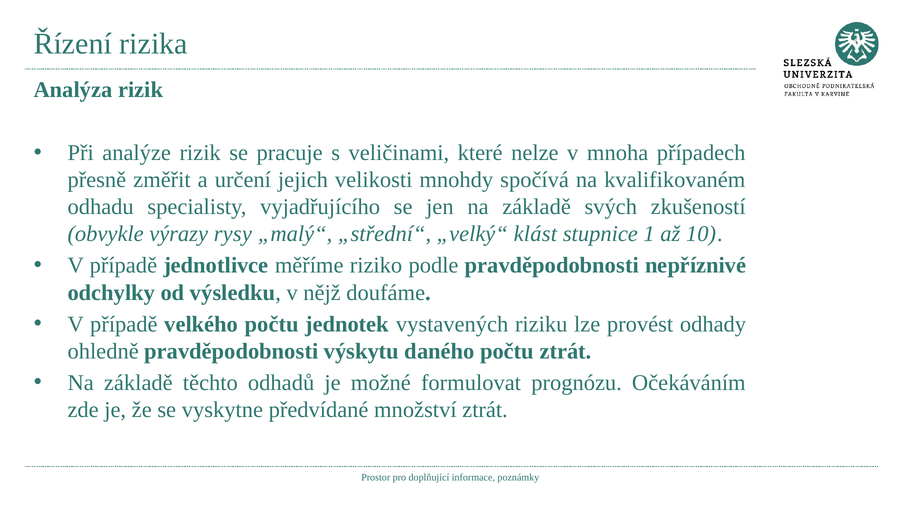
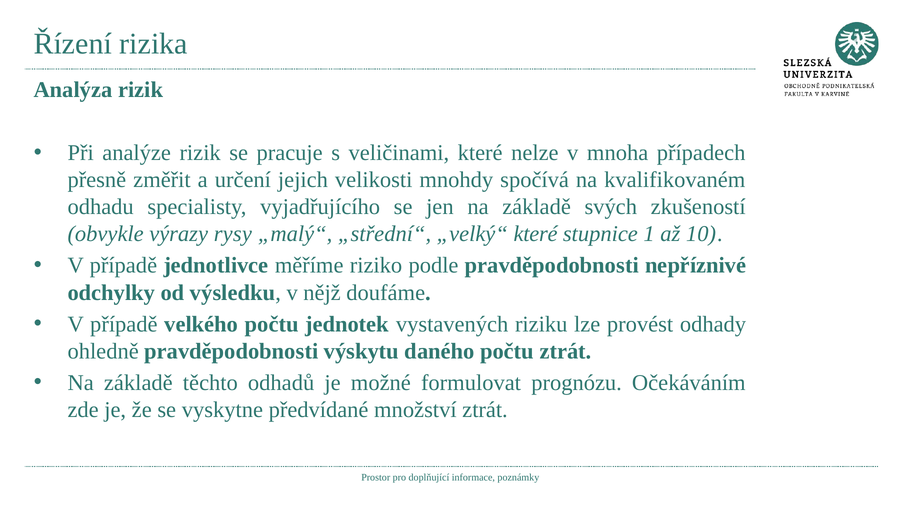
„velký“ klást: klást -> které (536, 234)
